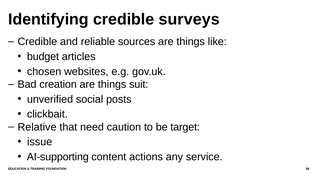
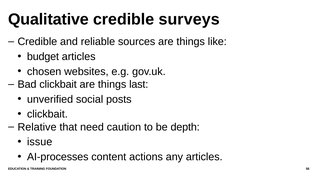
Identifying: Identifying -> Qualitative (48, 19)
Bad creation: creation -> clickbait (58, 84)
suit: suit -> last (139, 84)
target: target -> depth (185, 127)
AI-supporting: AI-supporting -> AI-processes (58, 156)
any service: service -> articles (204, 156)
